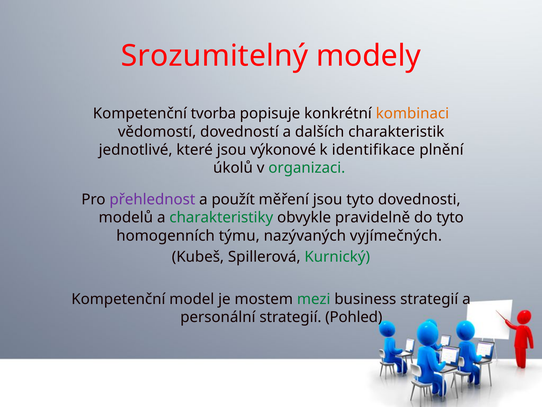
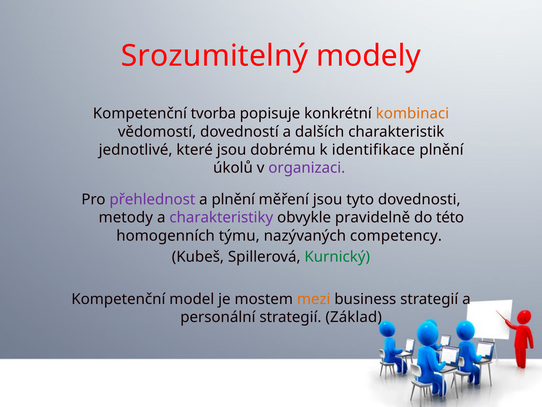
výkonové: výkonové -> dobrému (283, 150)
organizaci colour: green -> purple (307, 168)
a použít: použít -> plnění (233, 199)
modelů: modelů -> metody (126, 217)
charakteristiky colour: green -> purple (221, 217)
do tyto: tyto -> této (450, 217)
vyjímečných: vyjímečných -> competency (396, 235)
mezi colour: green -> orange (314, 299)
Pohled: Pohled -> Základ (354, 317)
